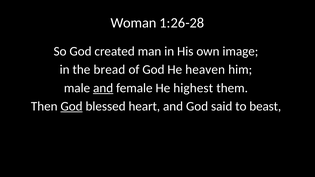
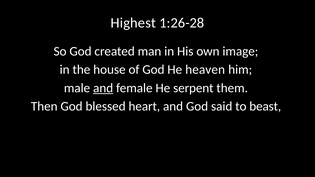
Woman: Woman -> Highest (133, 23)
bread: bread -> house (109, 70)
highest: highest -> serpent (193, 88)
God underline: present -> none (72, 106)
